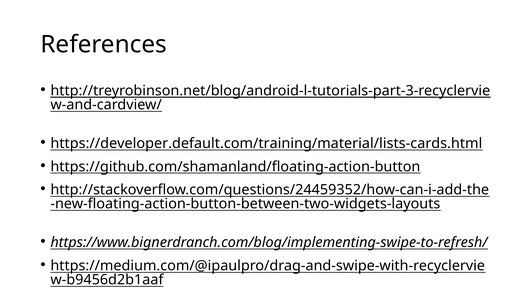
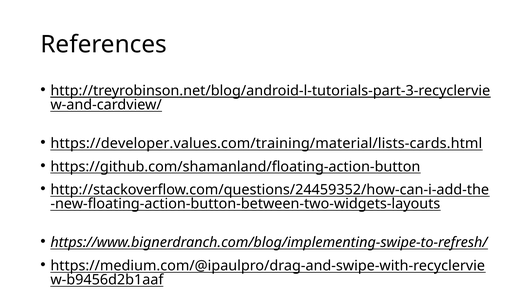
https://developer.default.com/training/material/lists-cards.html: https://developer.default.com/training/material/lists-cards.html -> https://developer.values.com/training/material/lists-cards.html (266, 144)
